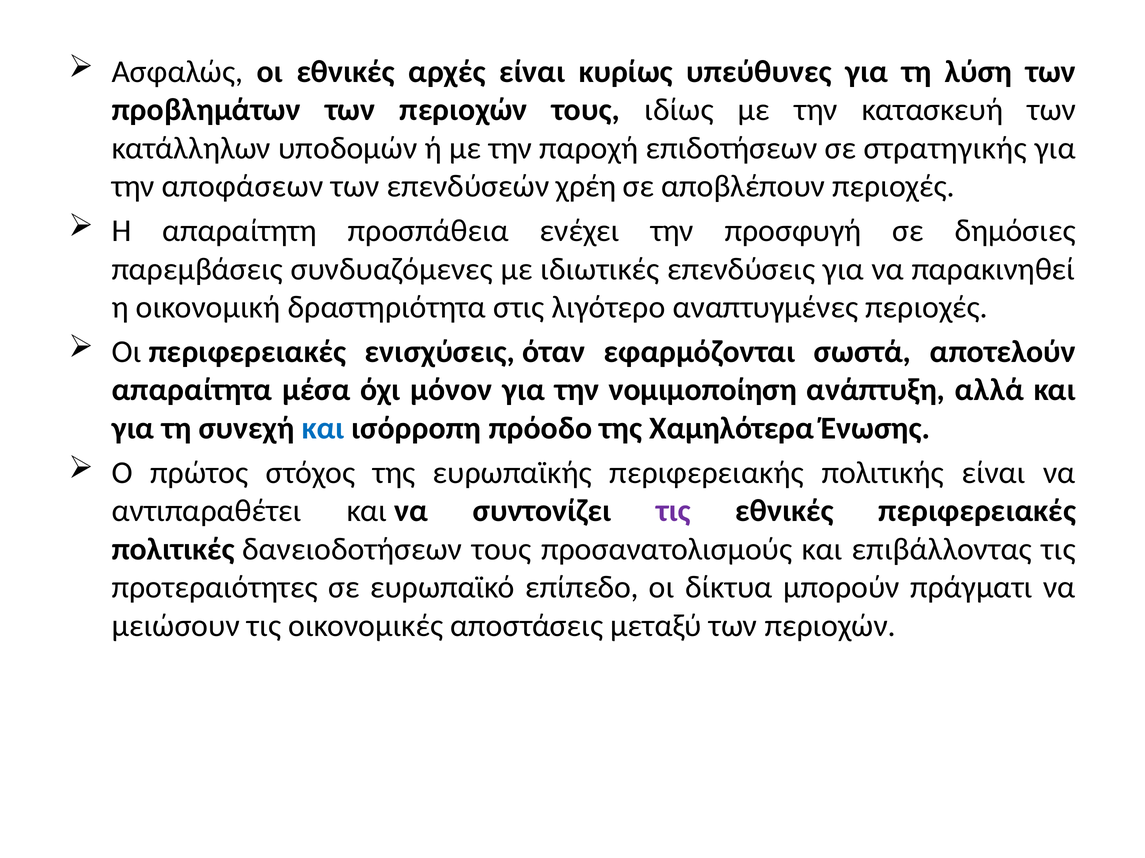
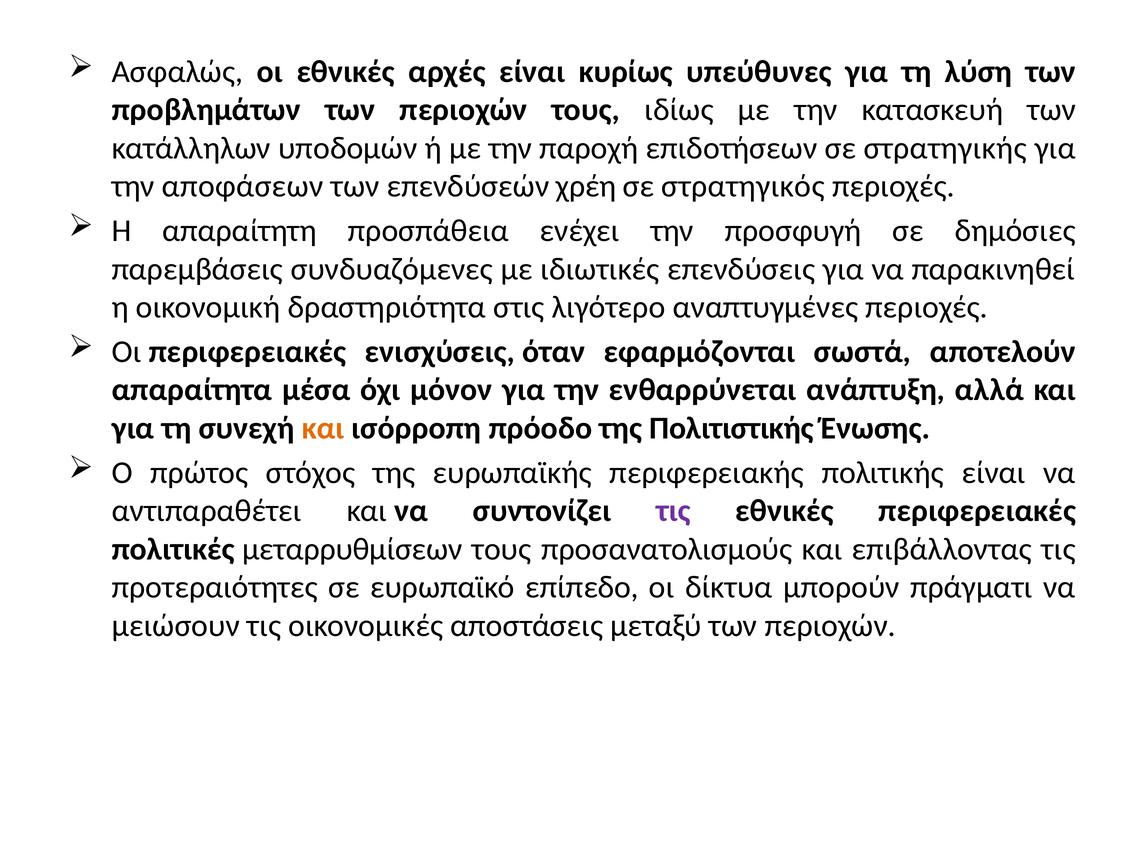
αποβλέπουν: αποβλέπουν -> στρατηγικός (743, 186)
νομιμοποίηση: νομιμοποίηση -> ενθαρρύνεται (703, 390)
και colour: blue -> orange (323, 429)
Χαμηλότερα: Χαμηλότερα -> Πολιτιστικής (732, 429)
δανειοδοτήσεων: δανειοδοτήσεων -> μεταρρυθμίσεων (352, 550)
